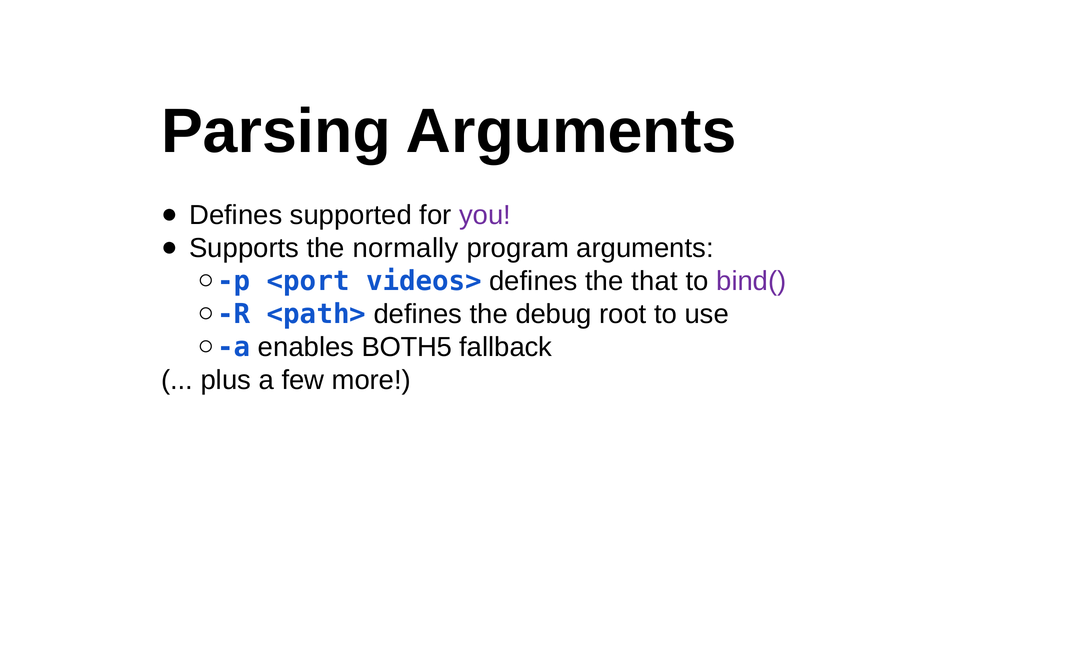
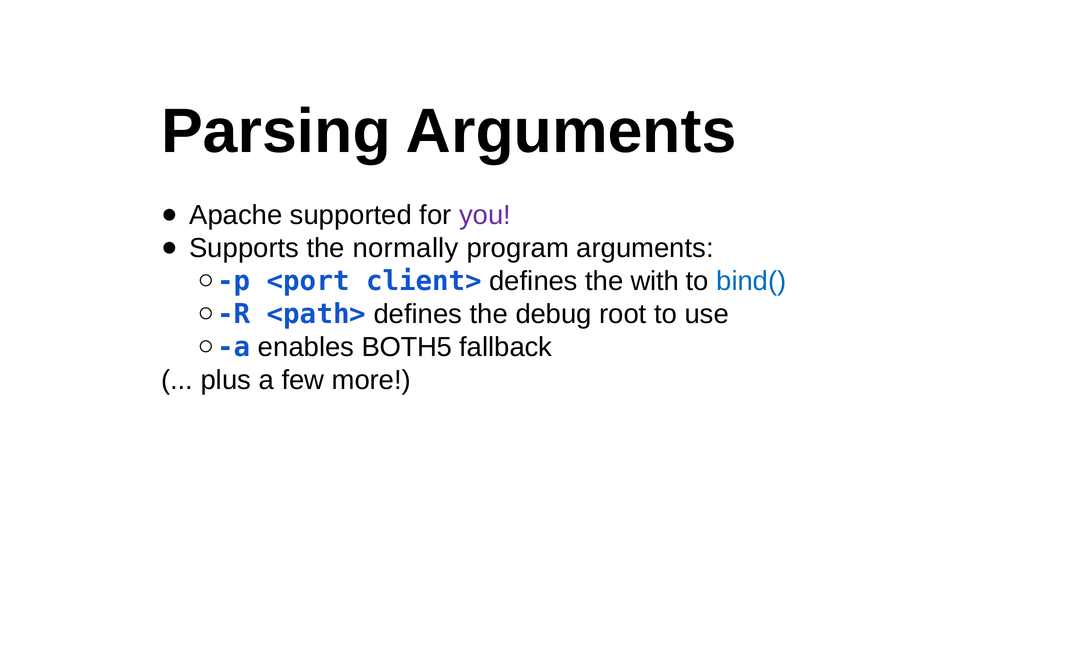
Defines: Defines -> Apache (236, 215)
videos>: videos> -> client> (424, 281)
that: that -> with (655, 281)
bind( colour: purple -> blue (751, 281)
